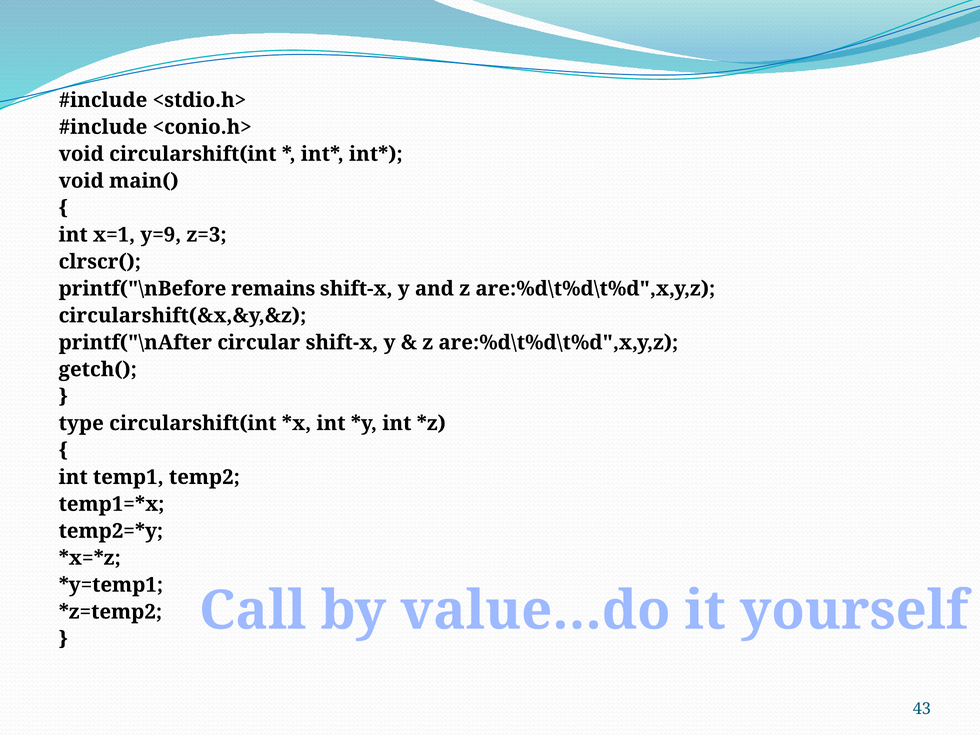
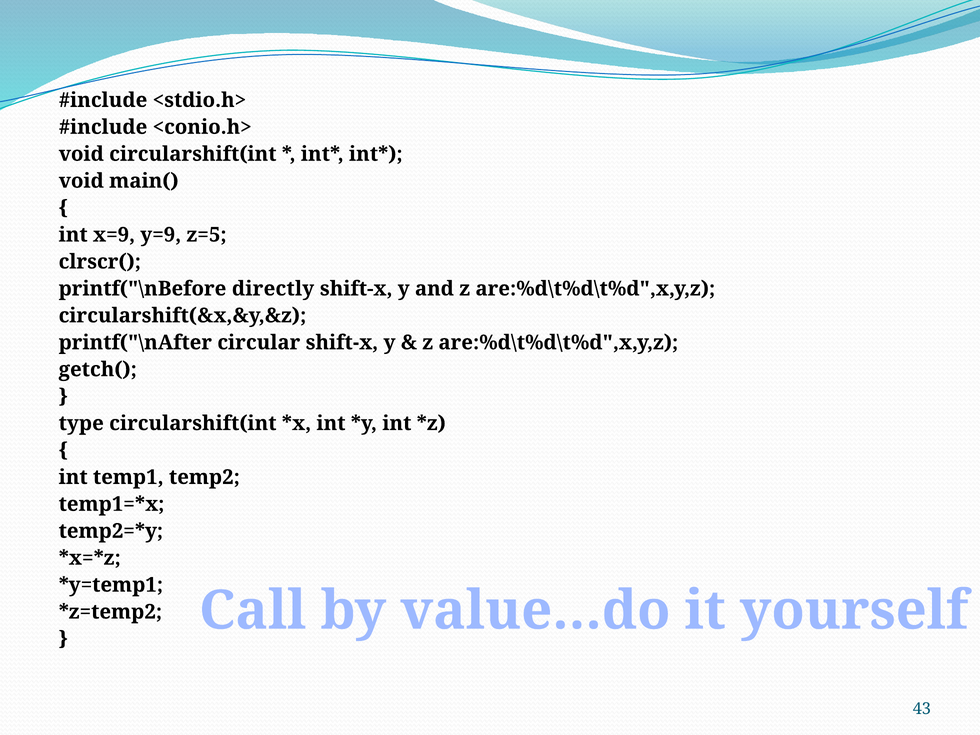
x=1: x=1 -> x=9 (114, 235)
z=3: z=3 -> z=5 (207, 235)
remains: remains -> directly (273, 289)
